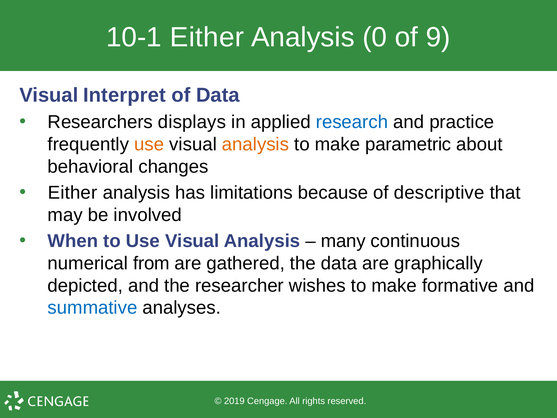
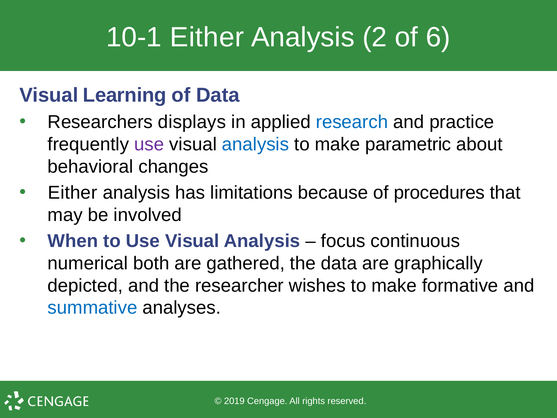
0: 0 -> 2 (375, 37)
9: 9 -> 6 (438, 37)
Interpret: Interpret -> Learning (125, 95)
use colour: orange -> purple (149, 144)
analysis colour: orange -> blue (255, 144)
descriptive: descriptive -> procedures (439, 193)
many: many -> focus (343, 241)
from: from -> both (151, 263)
